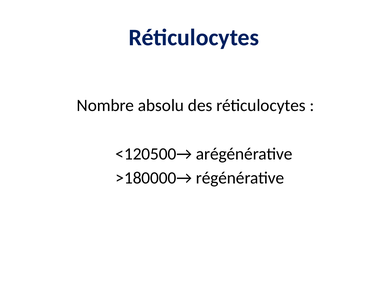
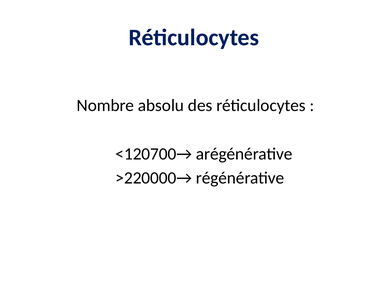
<120500→: <120500→ -> <120700→ (154, 154)
>180000→: >180000→ -> >220000→ (154, 178)
